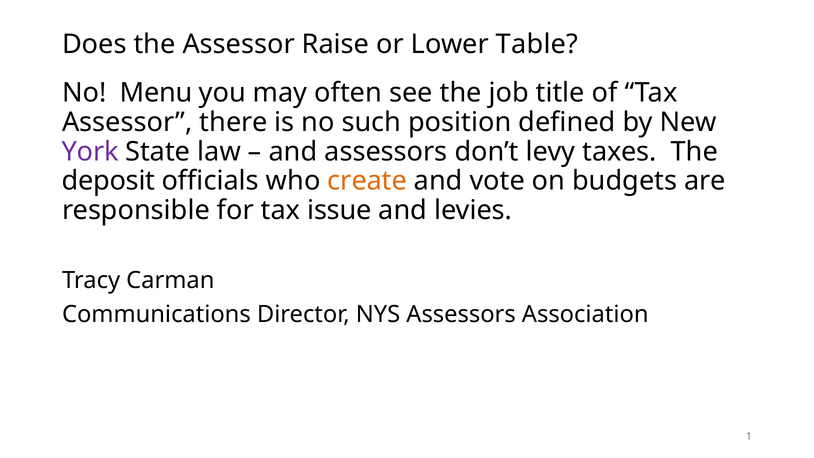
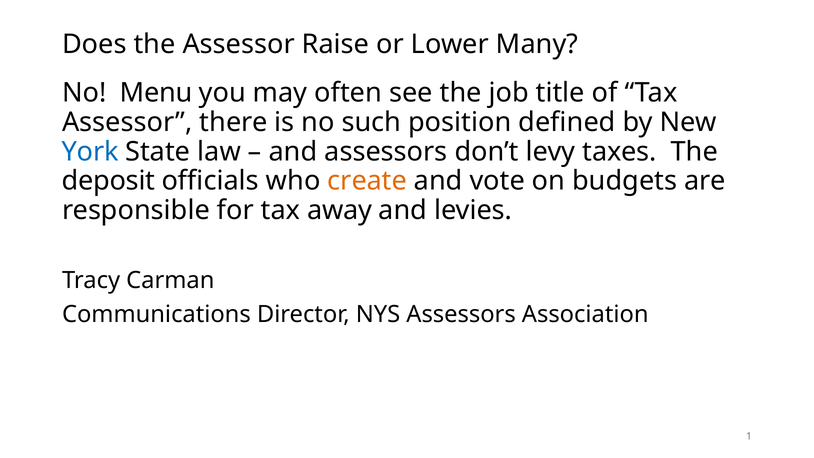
Table: Table -> Many (537, 44)
York colour: purple -> blue (90, 152)
issue: issue -> away (339, 210)
